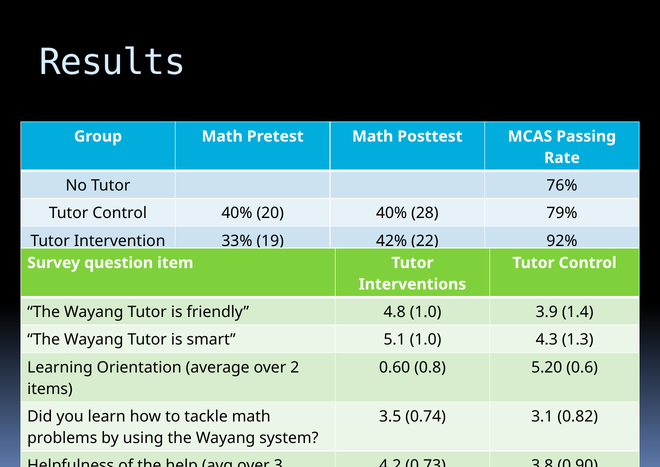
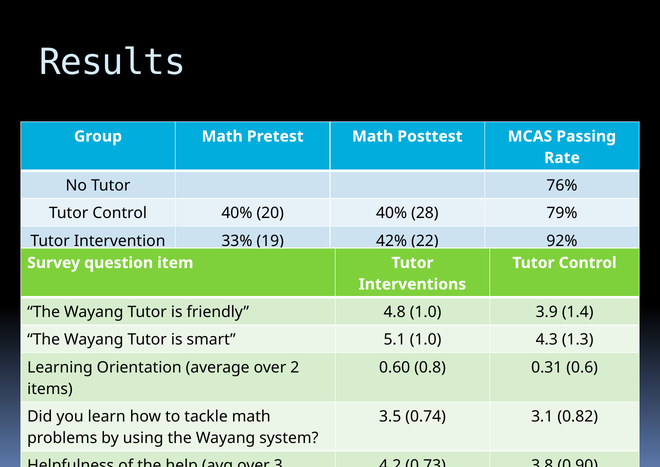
5.20: 5.20 -> 0.31 (547, 367)
